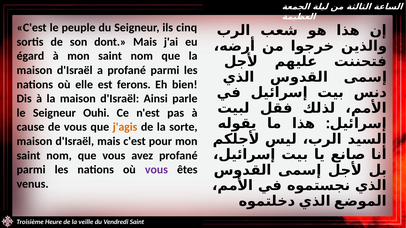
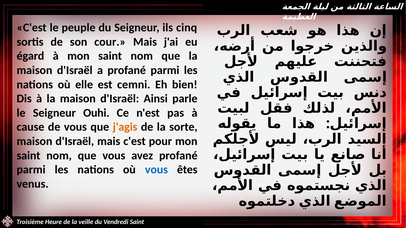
dont: dont -> cour (110, 42)
ferons: ferons -> cemni (134, 85)
vous colour: purple -> blue (156, 170)
